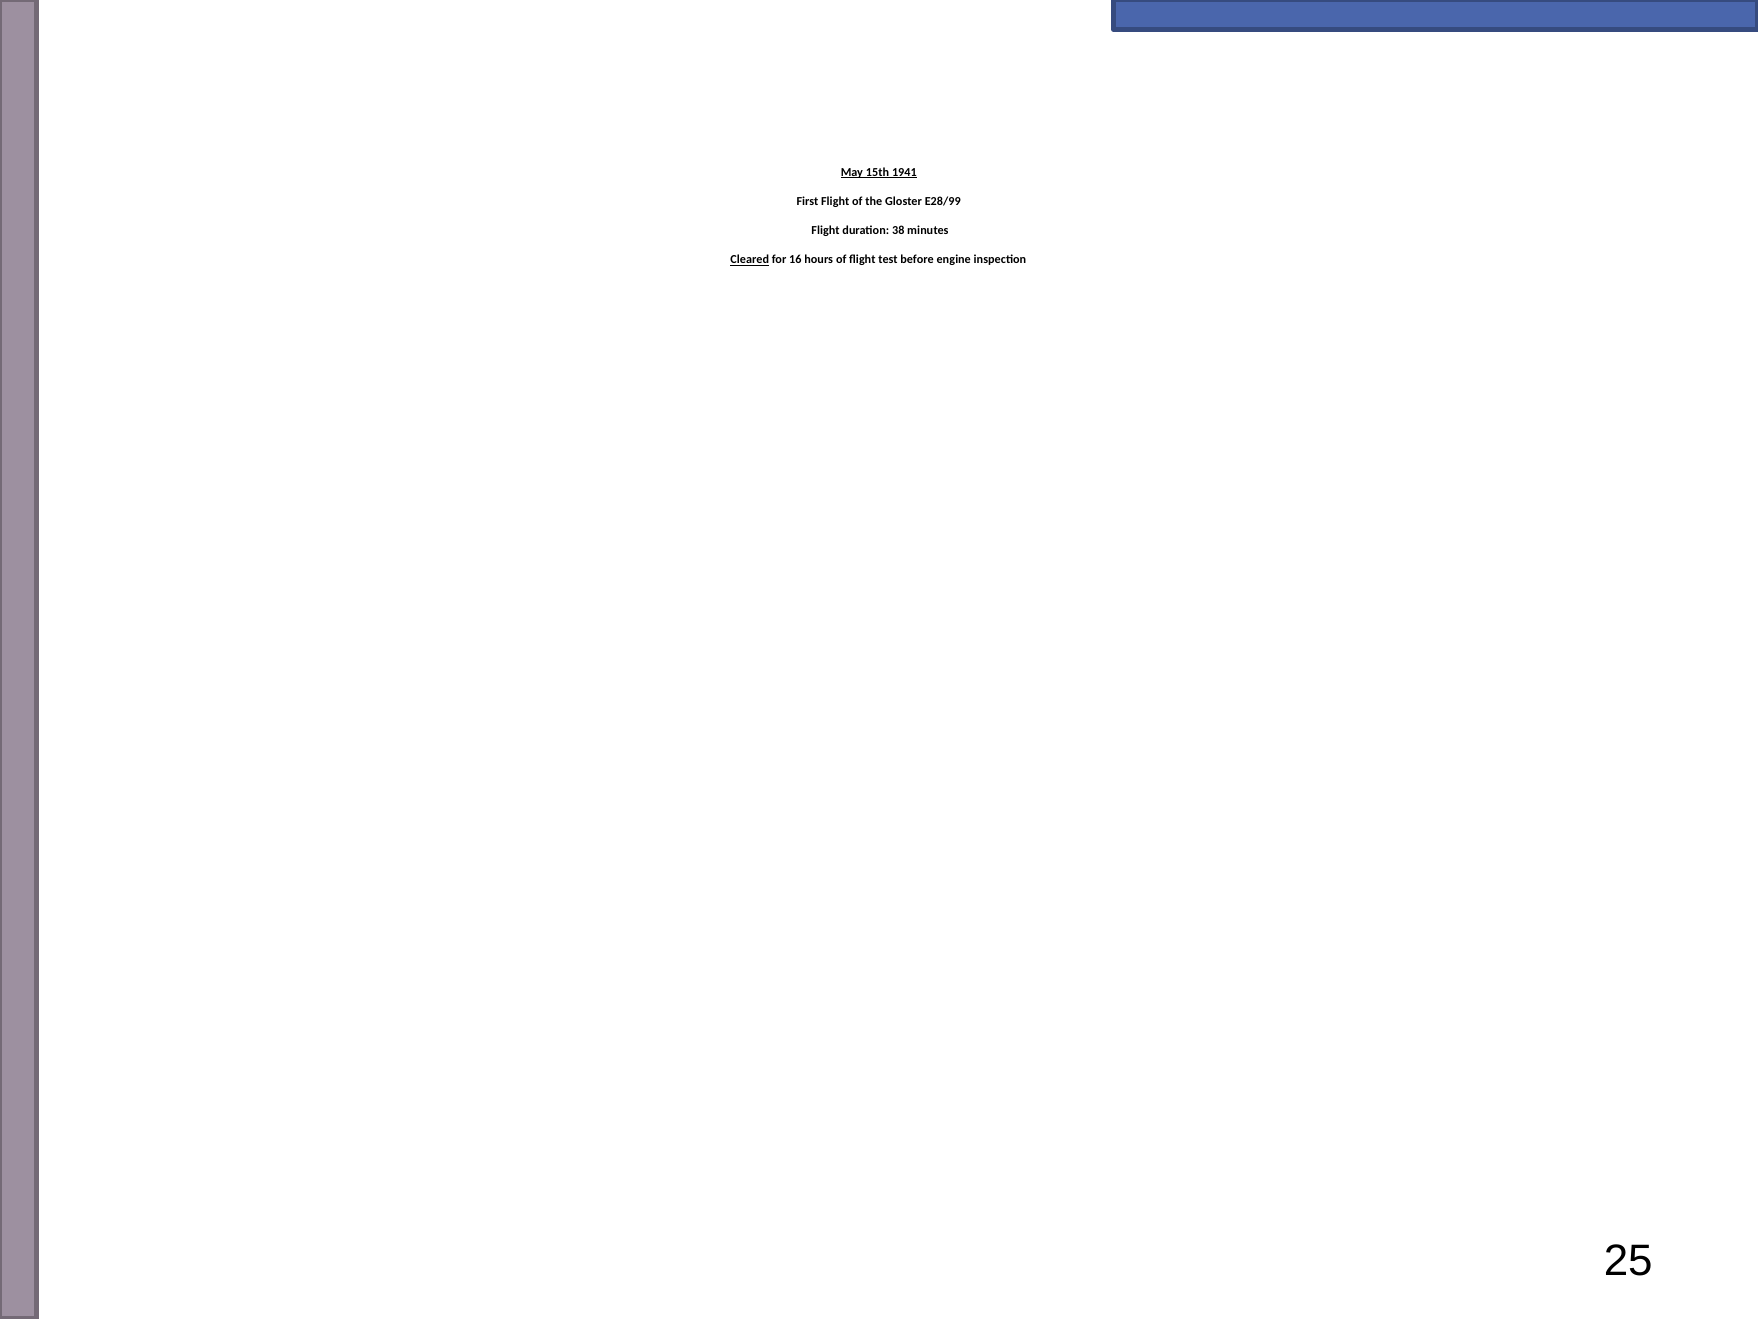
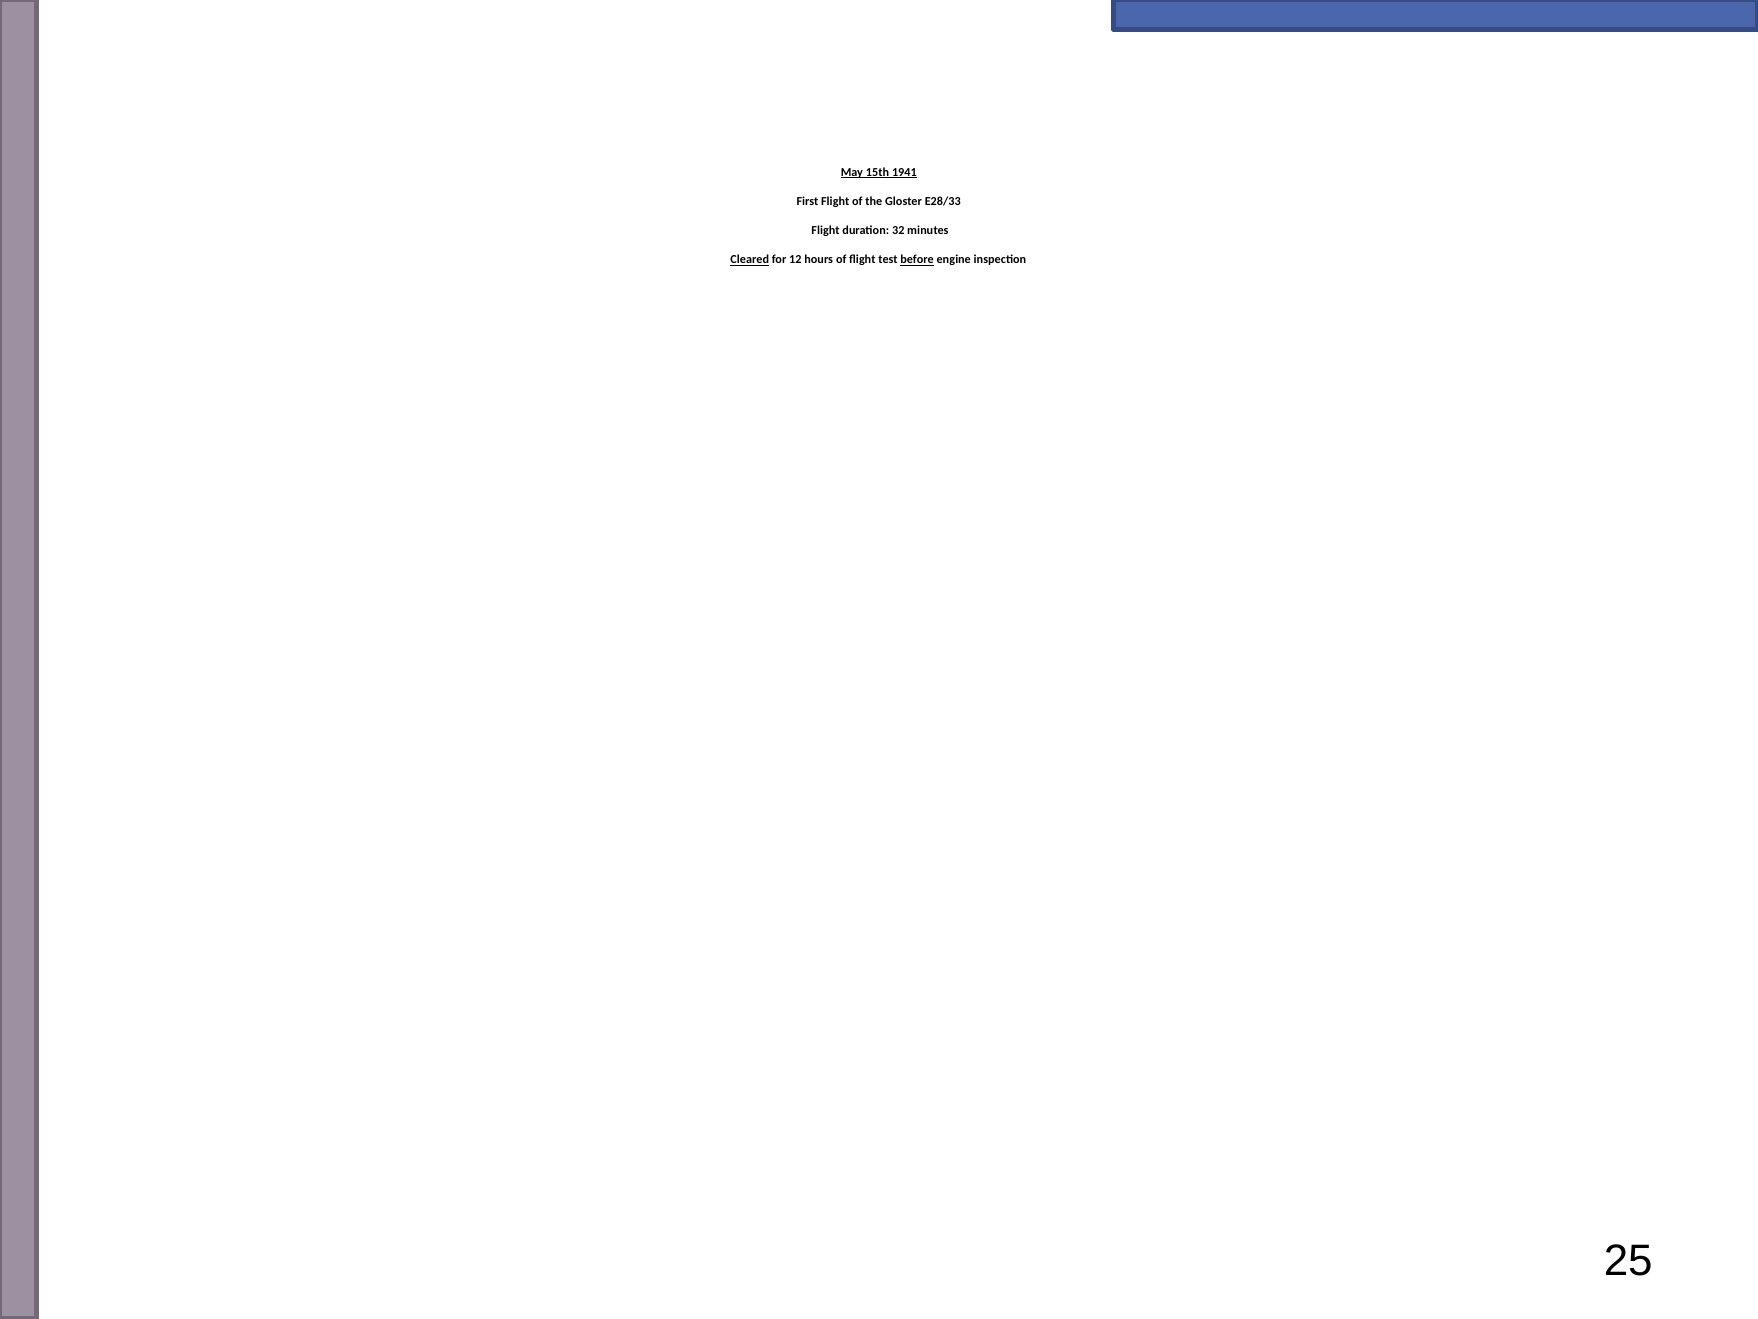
E28/99: E28/99 -> E28/33 (943, 201)
38: 38 -> 32 (898, 230)
16: 16 -> 12 (795, 260)
before underline: none -> present (917, 260)
